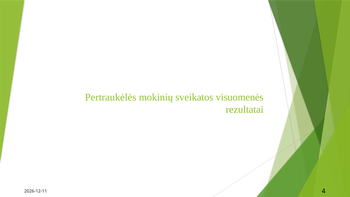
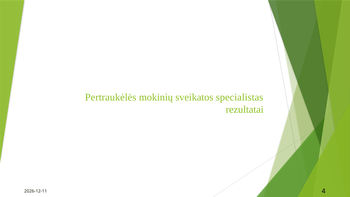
visuomenės: visuomenės -> specialistas (240, 97)
